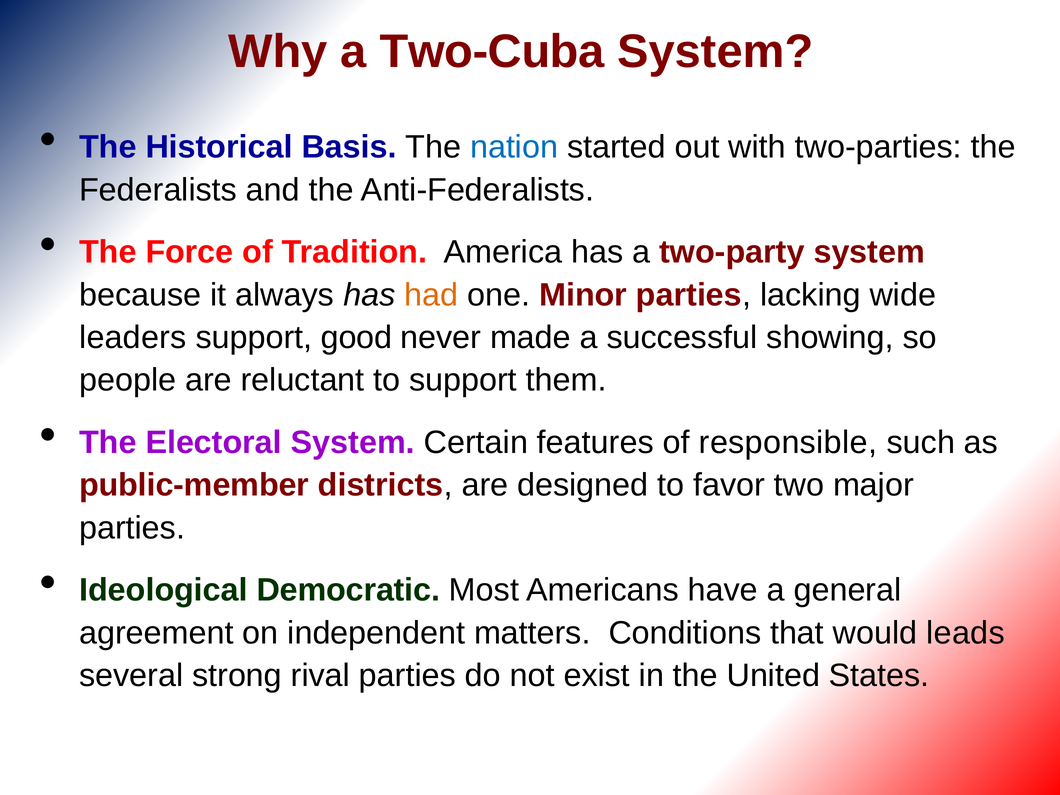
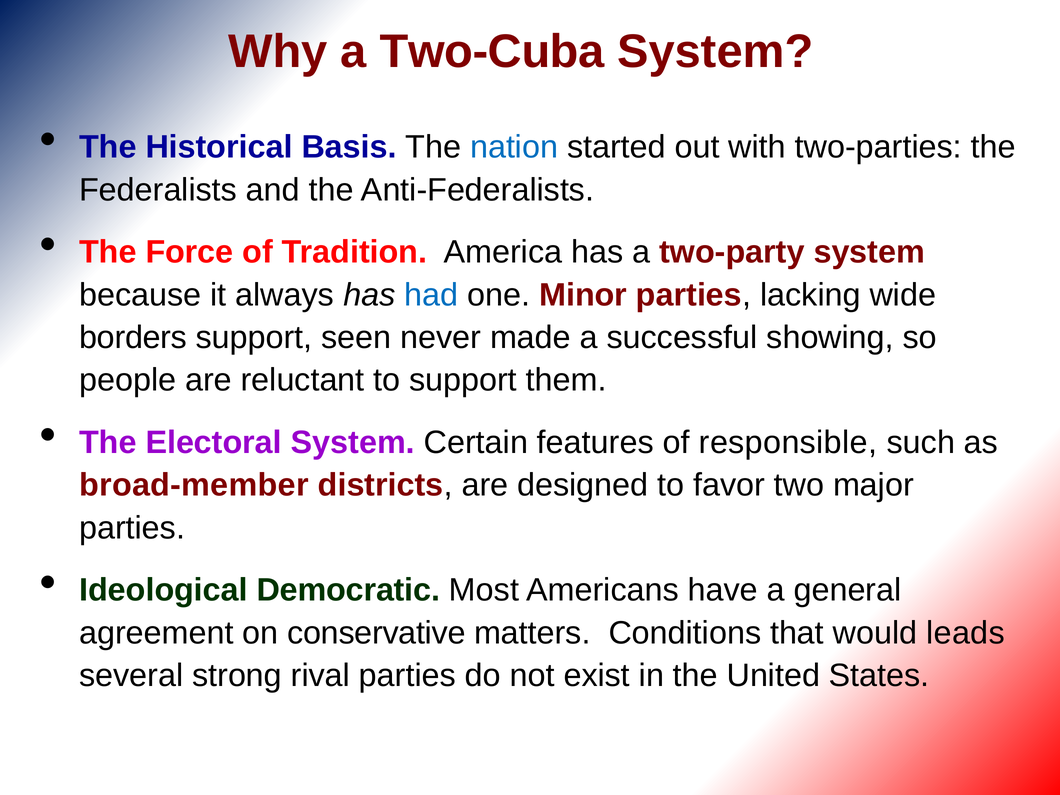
had colour: orange -> blue (431, 295)
leaders: leaders -> borders (133, 338)
good: good -> seen (356, 338)
public-member: public-member -> broad-member (194, 485)
independent: independent -> conservative (376, 633)
